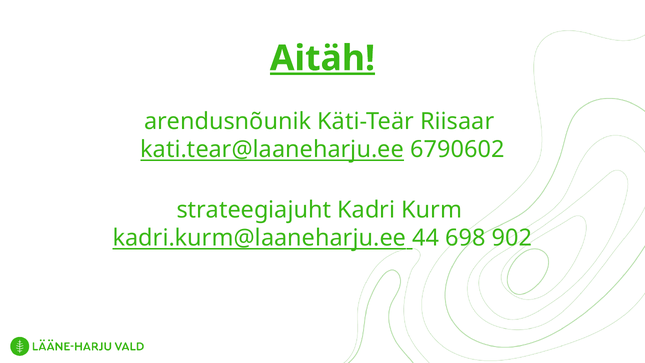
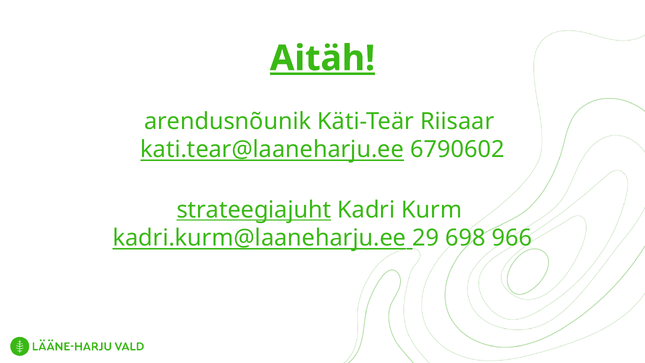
strateegiajuht underline: none -> present (254, 210)
44: 44 -> 29 (426, 238)
902: 902 -> 966 (512, 238)
